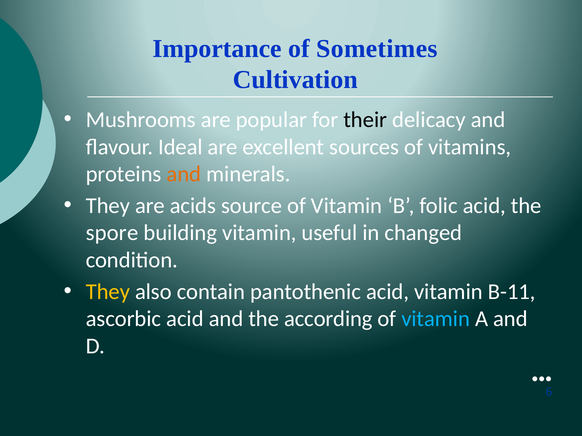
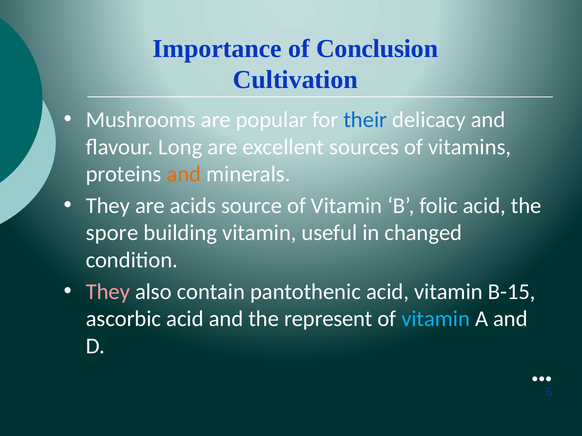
Sometimes: Sometimes -> Conclusion (377, 49)
their colour: black -> blue (365, 120)
Ideal: Ideal -> Long (180, 147)
They colour: yellow -> pink (108, 292)
B-11: B-11 -> B-15 (512, 292)
according: according -> represent (328, 319)
